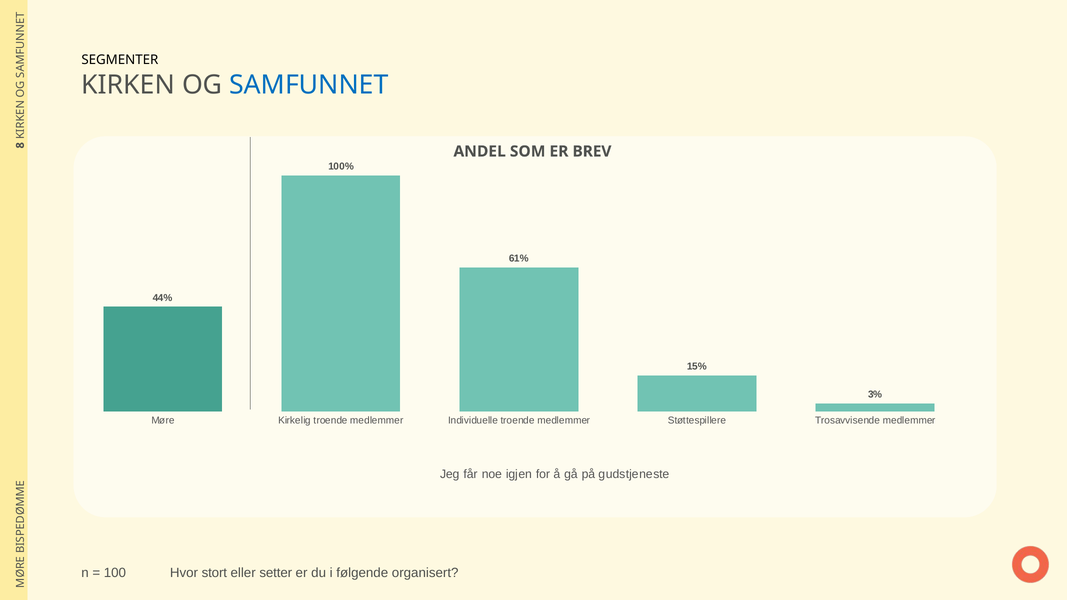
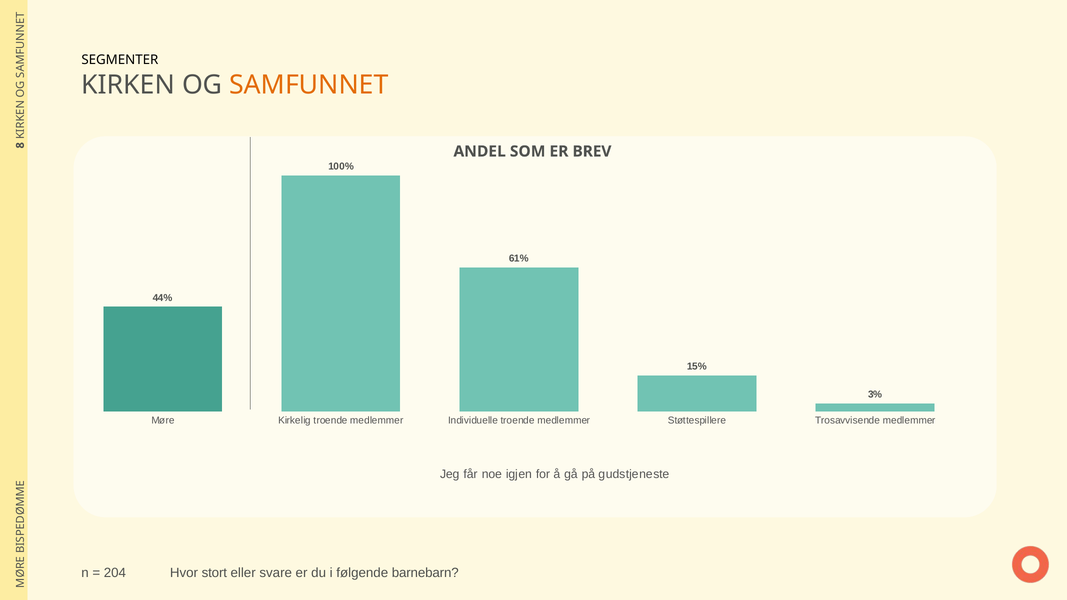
SAMFUNNET colour: blue -> orange (309, 85)
100: 100 -> 204 (115, 573)
setter: setter -> svare (276, 573)
organisert: organisert -> barnebarn (425, 573)
